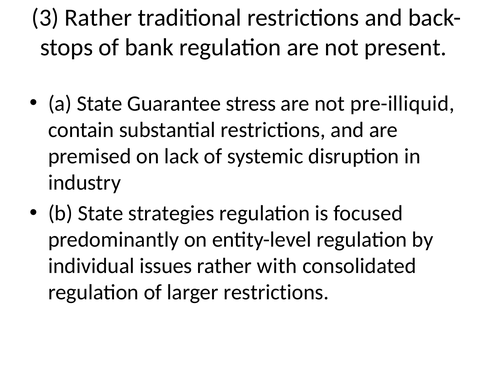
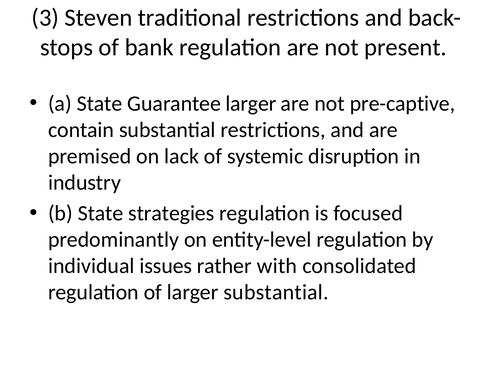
3 Rather: Rather -> Steven (98, 18)
Guarantee stress: stress -> larger (251, 103)
pre-illiquid: pre-illiquid -> pre-captive (402, 103)
larger restrictions: restrictions -> substantial (276, 292)
